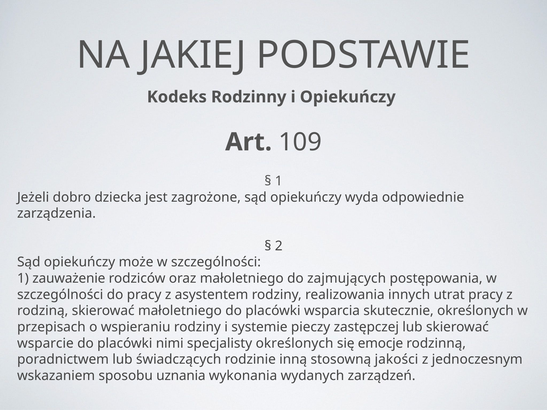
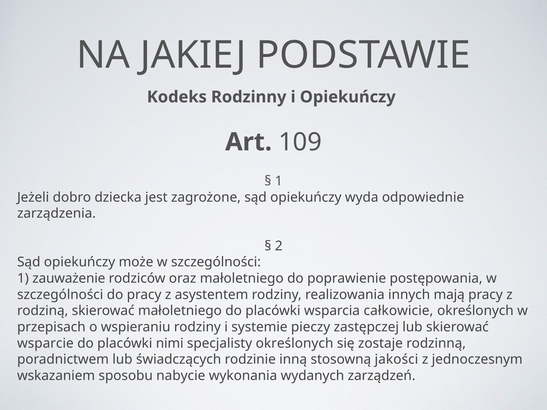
zajmujących: zajmujących -> poprawienie (347, 279)
utrat: utrat -> mają (449, 295)
skutecznie: skutecznie -> całkowicie (398, 311)
emocje: emocje -> zostaje (380, 343)
uznania: uznania -> nabycie (181, 376)
